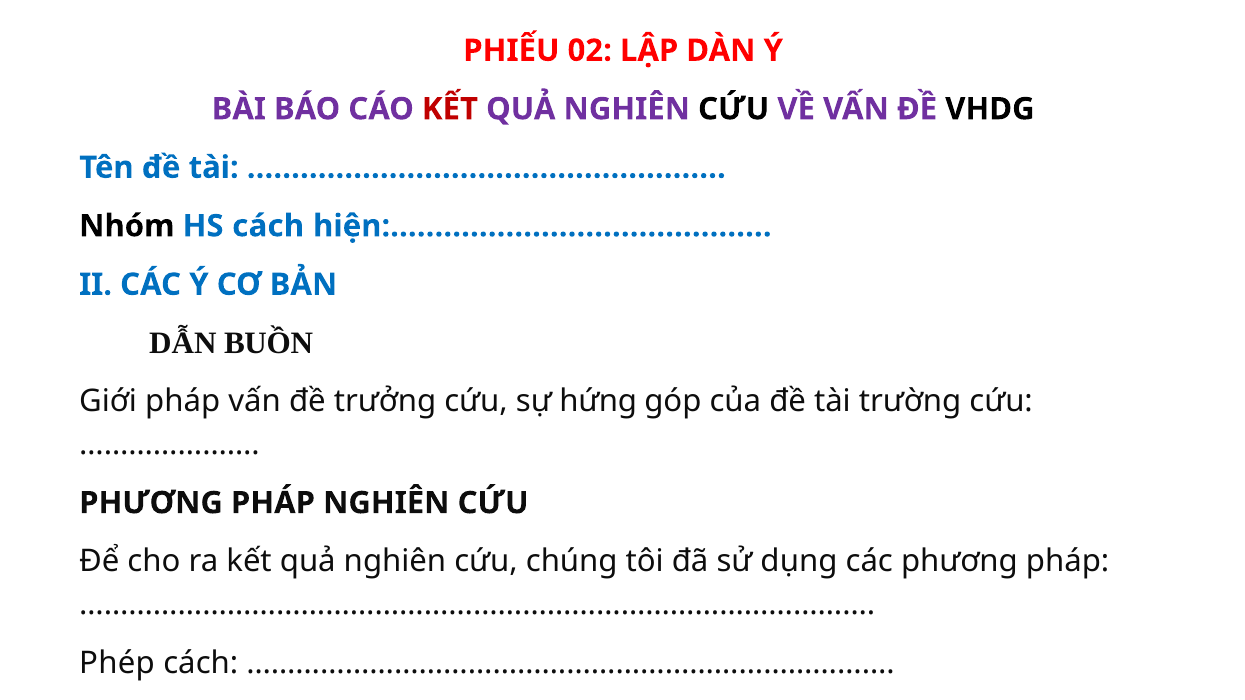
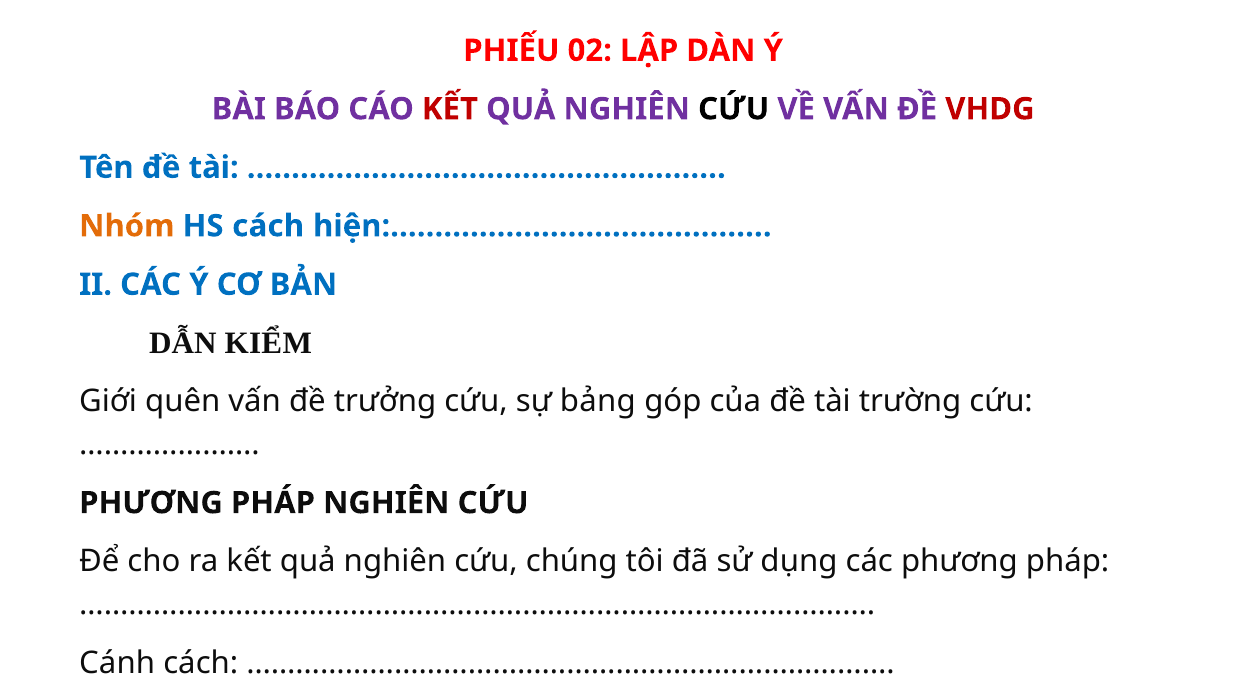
VHDG colour: black -> red (990, 109)
Nhóm colour: black -> orange (127, 226)
BUỒN: BUỒN -> KIỂM (268, 343)
Giới pháp: pháp -> quên (183, 402)
hứng: hứng -> bảng (598, 402)
Phép: Phép -> Cánh (117, 663)
